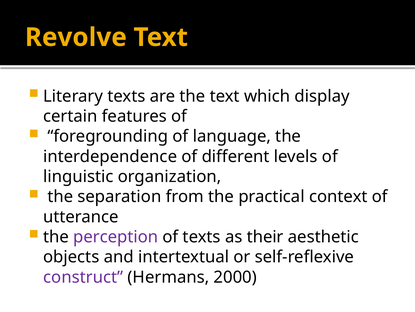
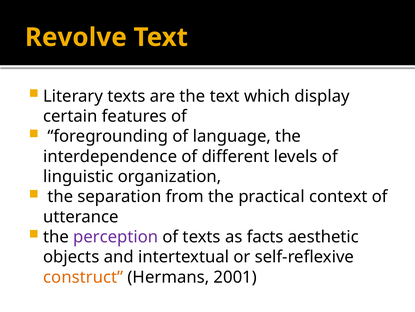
their: their -> facts (265, 236)
construct colour: purple -> orange (83, 276)
2000: 2000 -> 2001 (235, 276)
